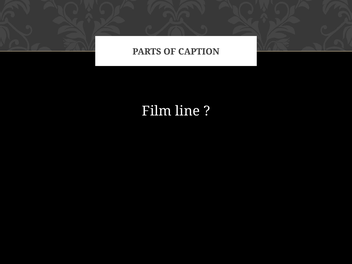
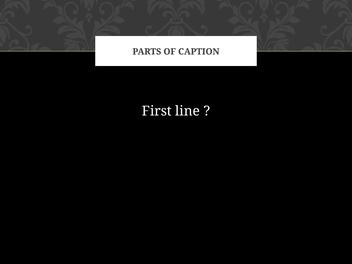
Film: Film -> First (157, 111)
